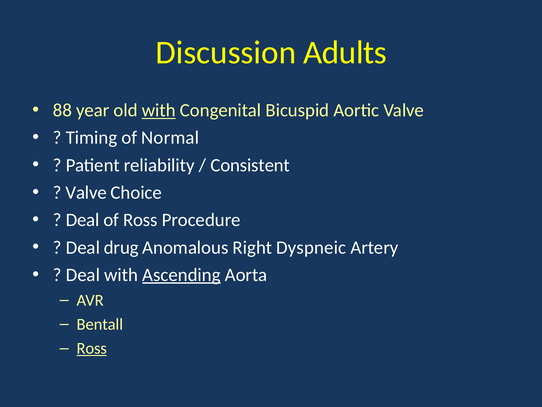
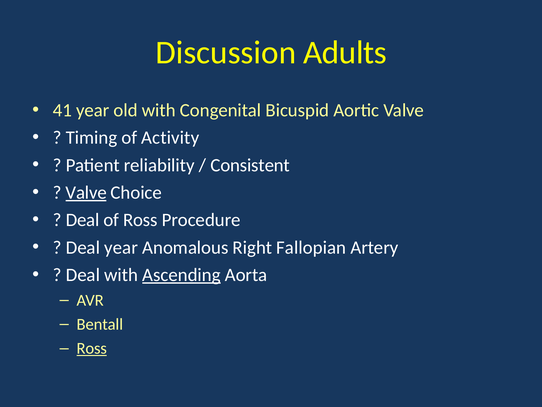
88: 88 -> 41 (62, 110)
with underline: present -> none (159, 110)
Normal: Normal -> Activity (170, 138)
Valve underline: none -> present (86, 192)
Deal drug: drug -> year (121, 247)
Dyspneic: Dyspneic -> Fallopian (311, 247)
